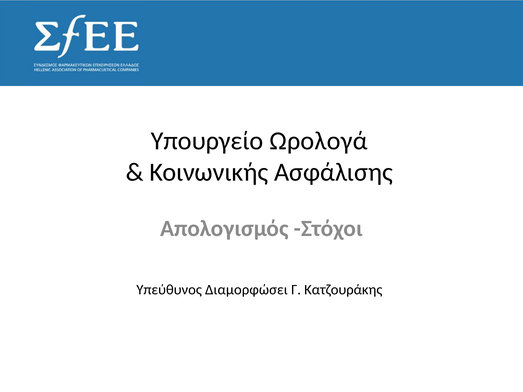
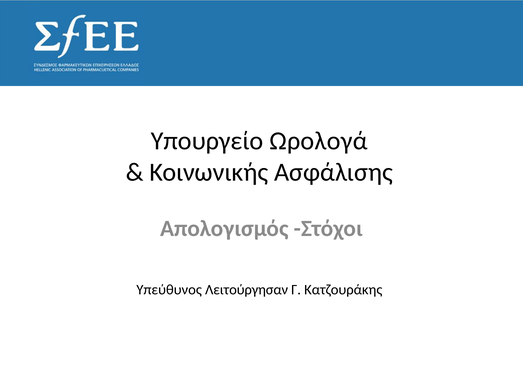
Διαμορφώσει: Διαμορφώσει -> Λειτούργησαν (247, 290)
